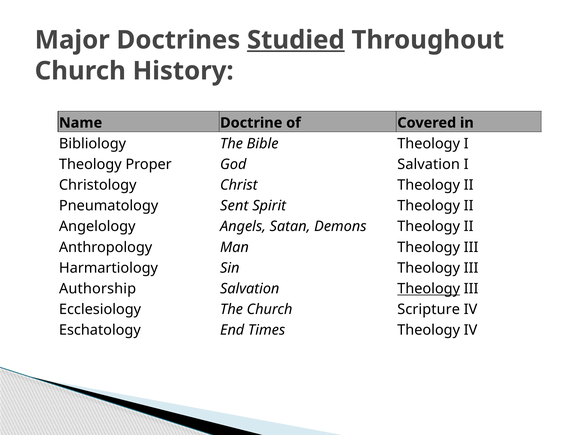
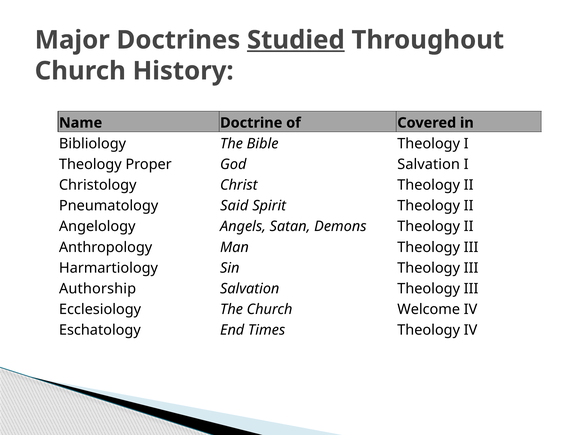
Sent: Sent -> Said (234, 206)
Theology underline: present -> none (429, 289)
Scripture: Scripture -> Welcome (429, 309)
